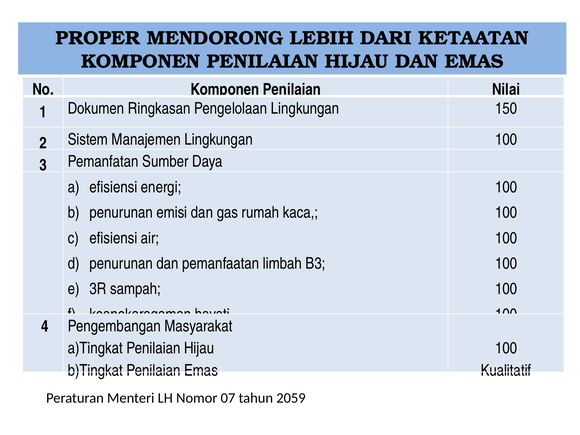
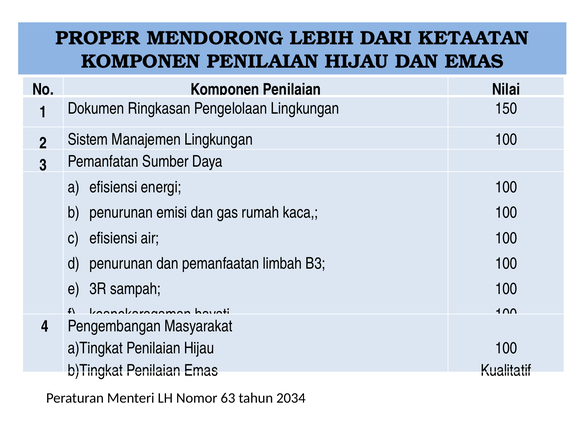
07: 07 -> 63 (228, 398)
2059: 2059 -> 2034 (291, 398)
